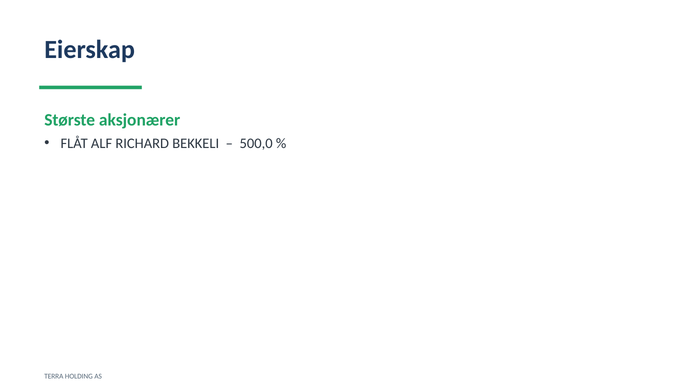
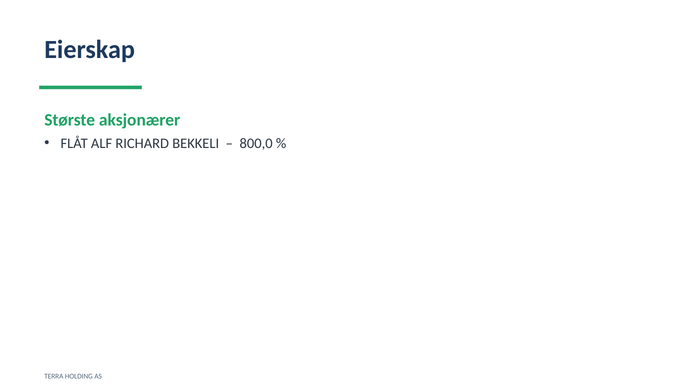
500,0: 500,0 -> 800,0 (256, 143)
